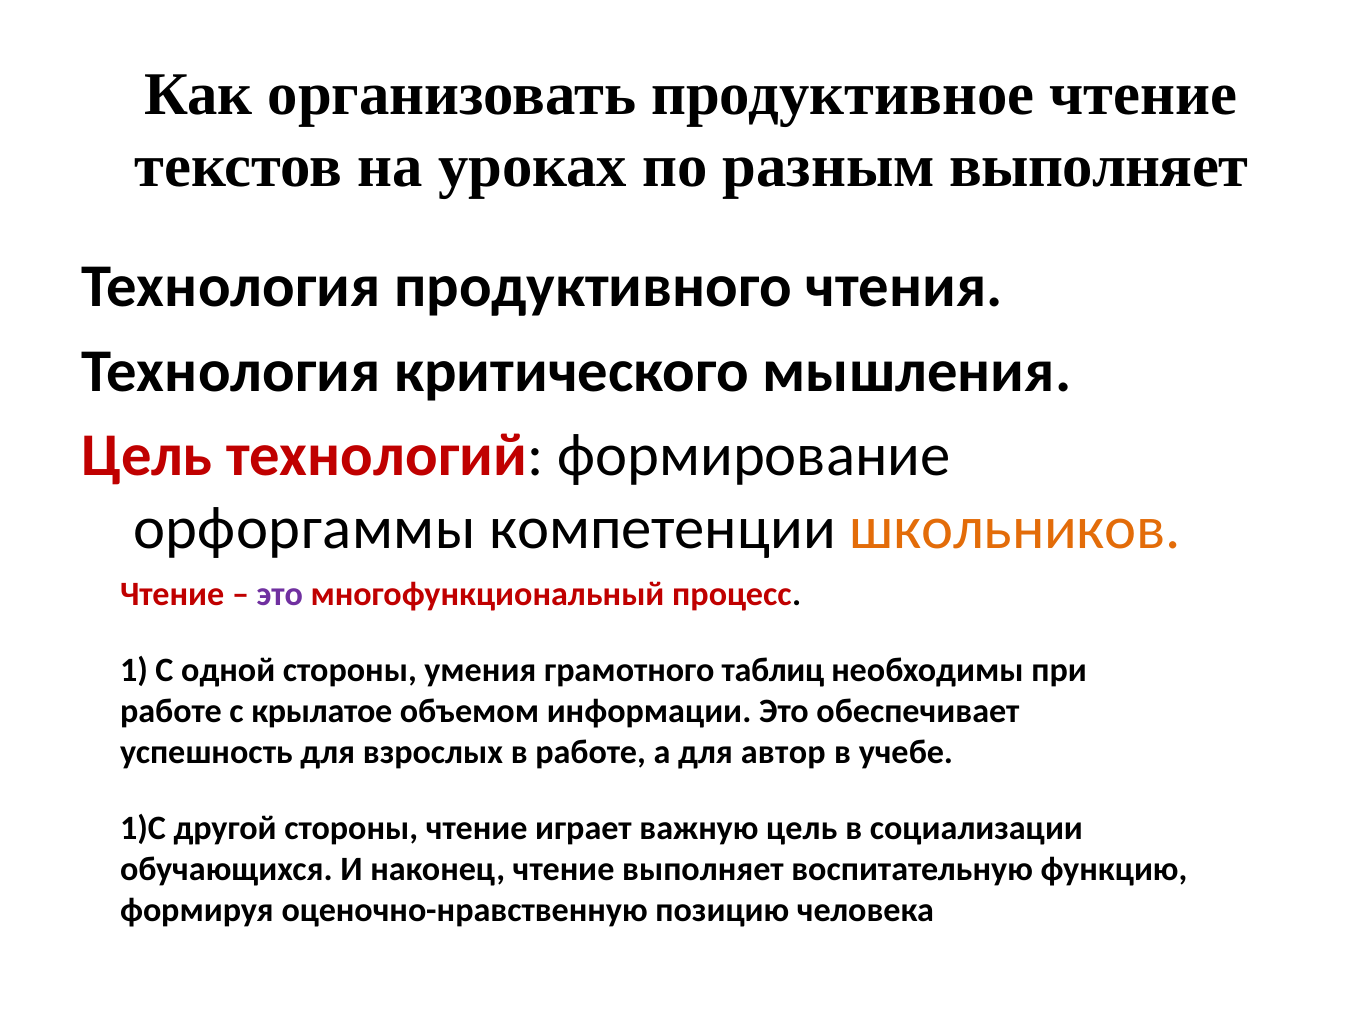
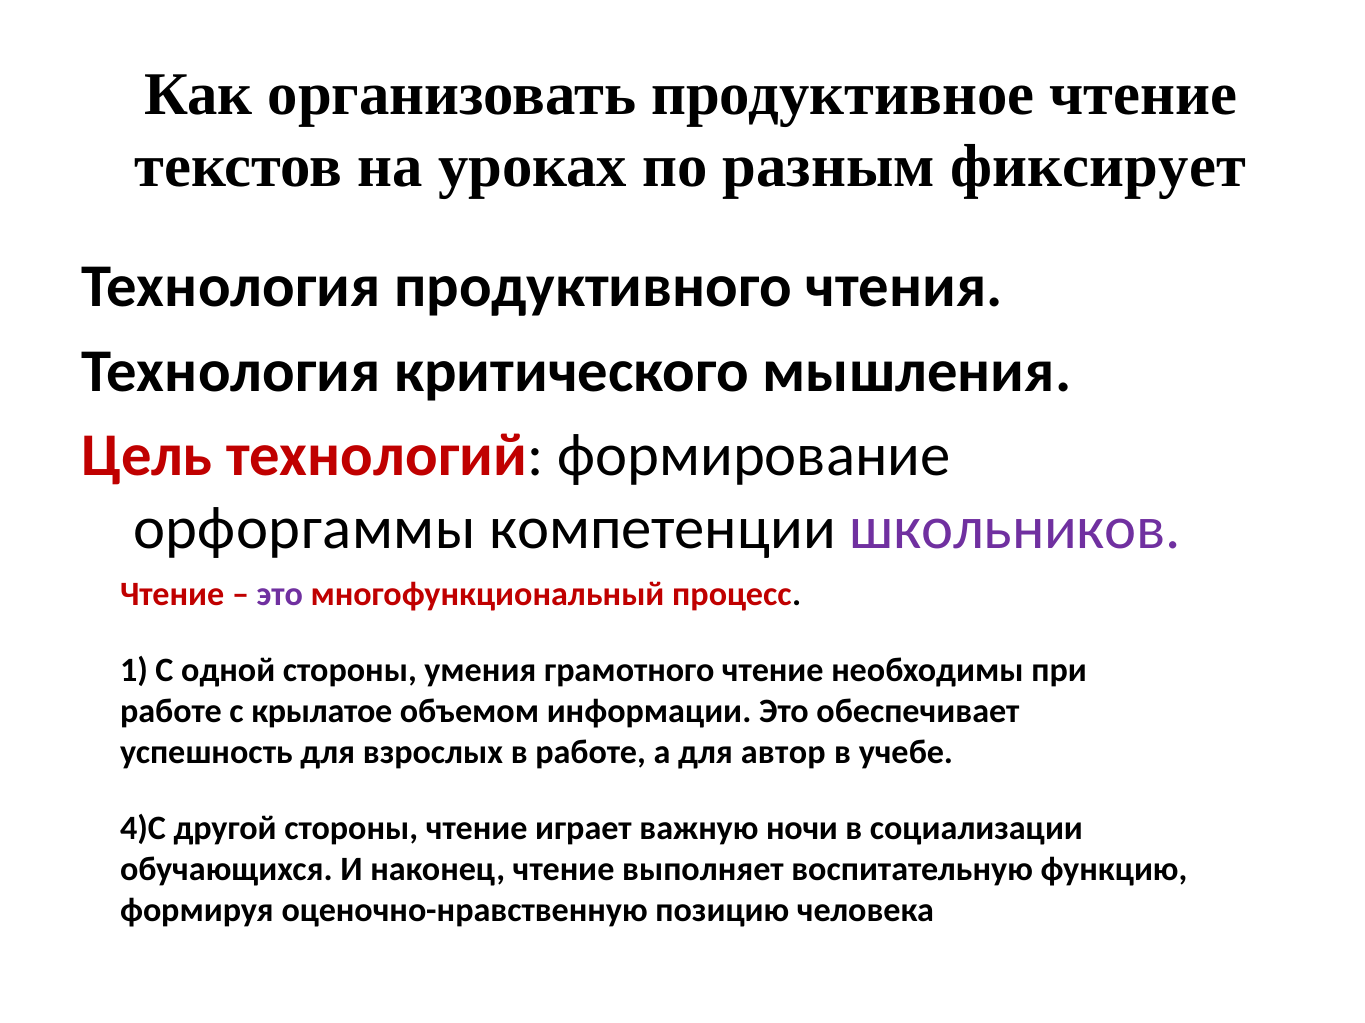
разным выполняет: выполняет -> фиксирует (1098, 167)
школьников colour: orange -> purple (1015, 529)
грамотного таблиц: таблиц -> чтение (773, 671)
1)С: 1)С -> 4)С (143, 829)
важную цель: цель -> ночи (802, 829)
